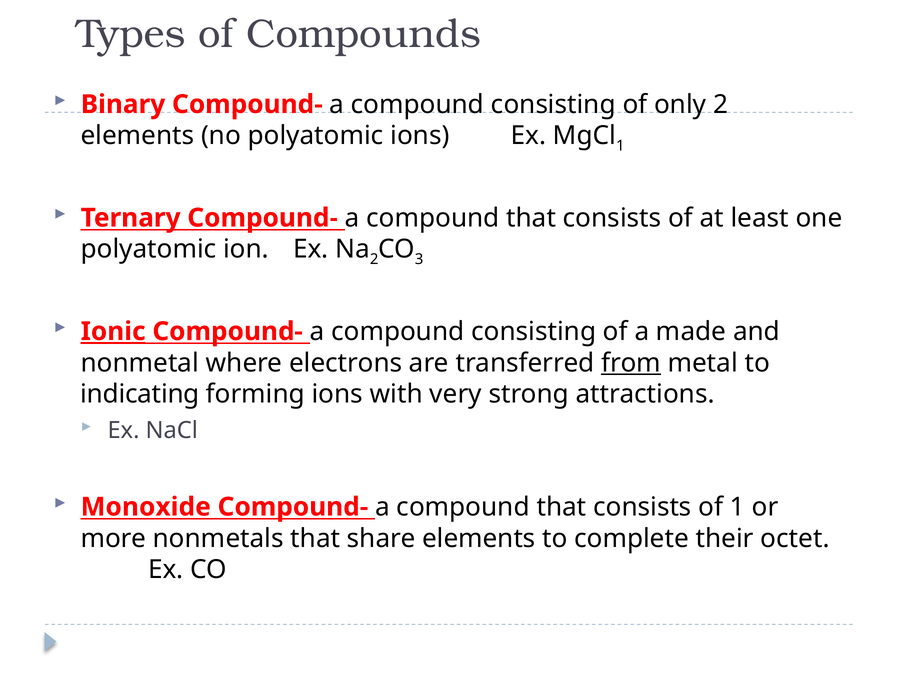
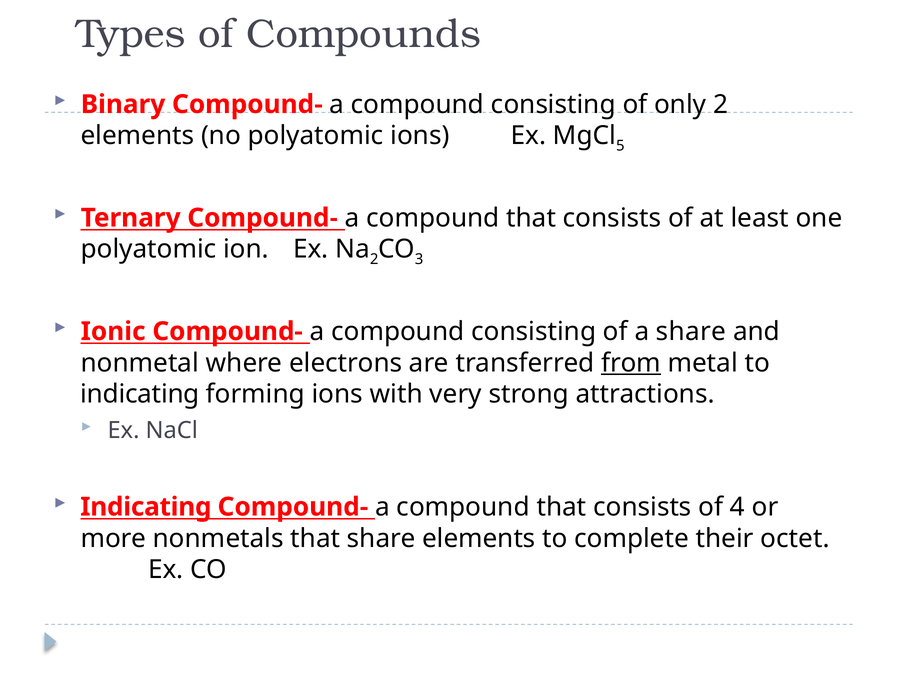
1: 1 -> 5 (620, 146)
Ionic underline: present -> none (113, 331)
a made: made -> share (691, 331)
Monoxide: Monoxide -> Indicating (146, 507)
of 1: 1 -> 4 (737, 507)
